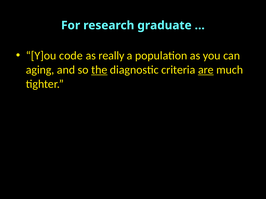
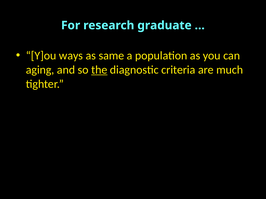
code: code -> ways (71, 56)
really: really -> same (111, 56)
are underline: present -> none (206, 70)
